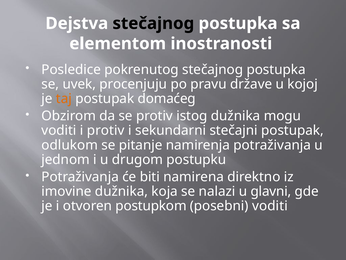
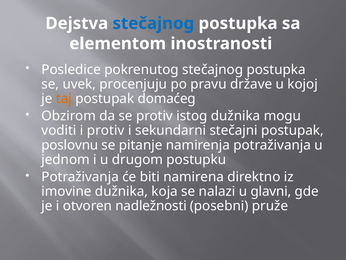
stečajnog colour: black -> blue (153, 23)
odlukom: odlukom -> poslovnu (70, 145)
postupkom: postupkom -> nadležnosti (151, 206)
posebni voditi: voditi -> pruže (270, 206)
